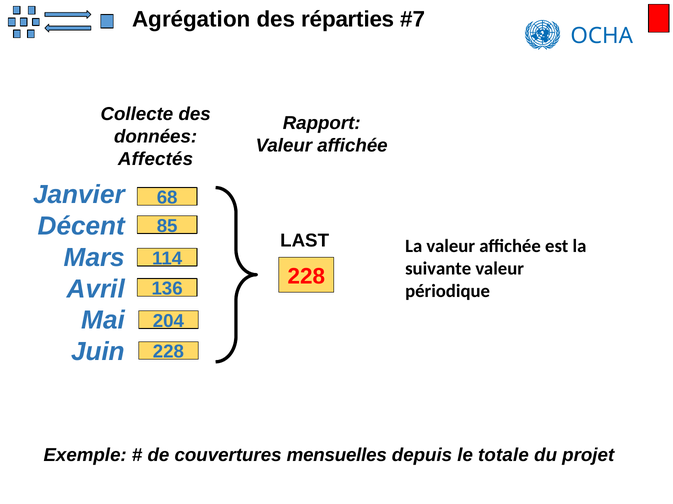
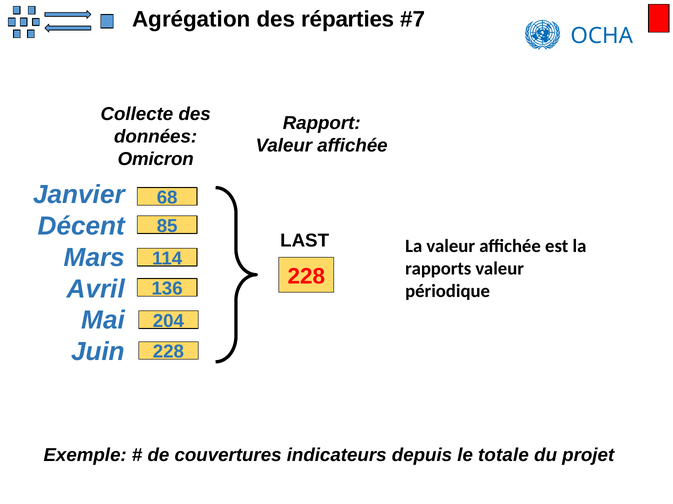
Affectés: Affectés -> Omicron (156, 159)
suivante: suivante -> rapports (438, 269)
mensuelles: mensuelles -> indicateurs (337, 456)
